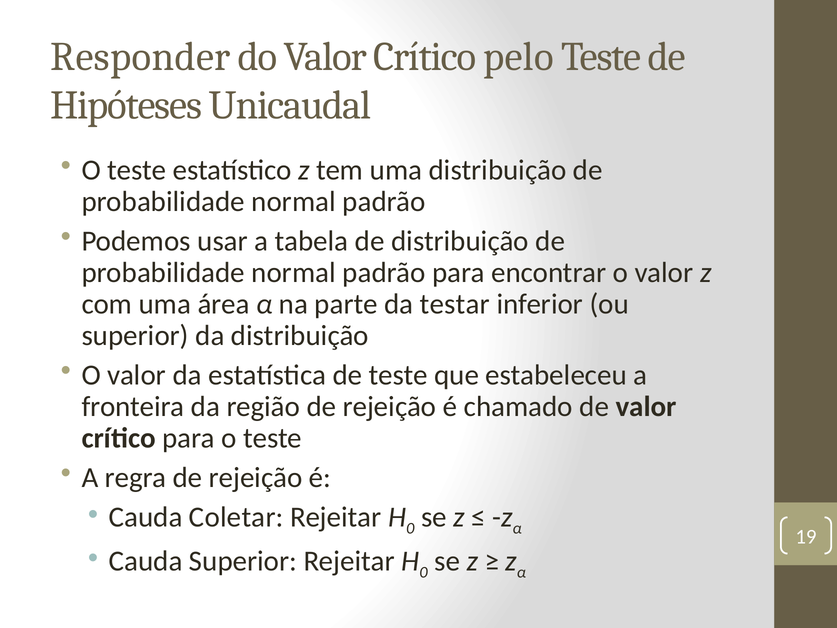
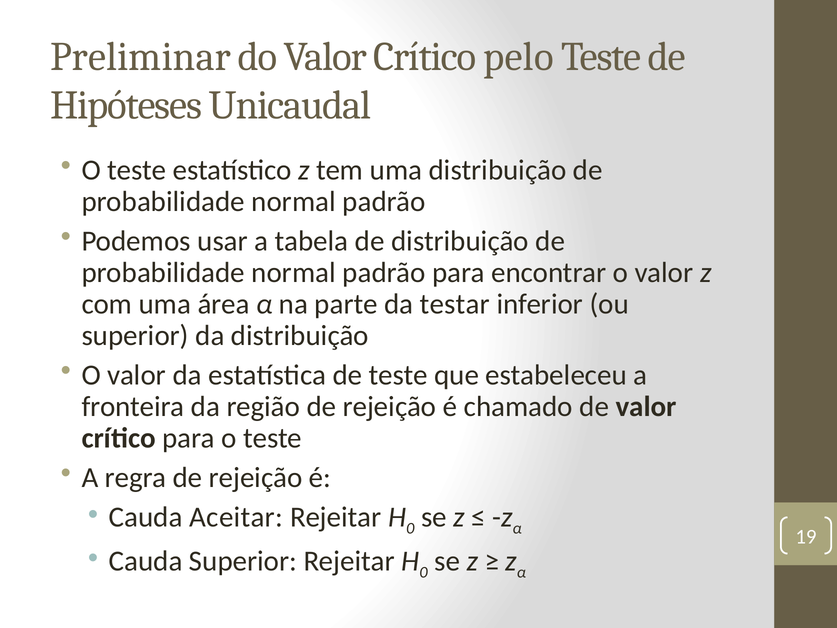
Responder: Responder -> Preliminar (141, 57)
Coletar: Coletar -> Aceitar (236, 517)
